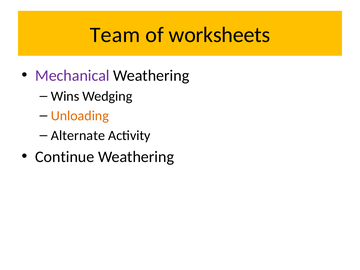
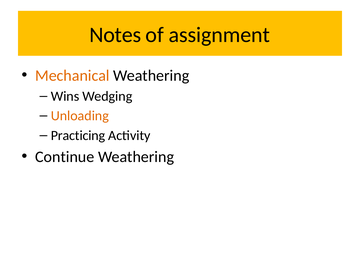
Team: Team -> Notes (115, 35)
worksheets: worksheets -> assignment (219, 35)
Mechanical colour: purple -> orange (72, 76)
Alternate: Alternate -> Practicing (78, 135)
